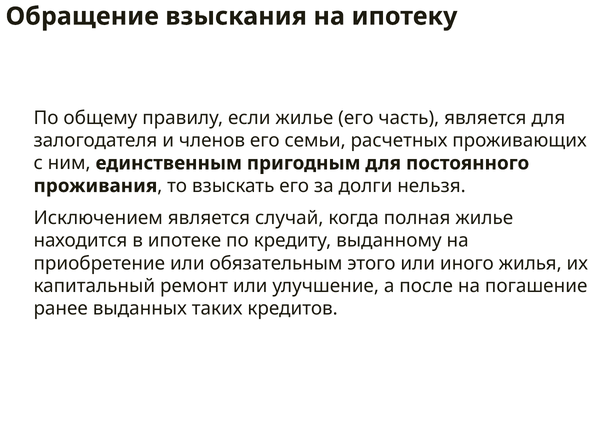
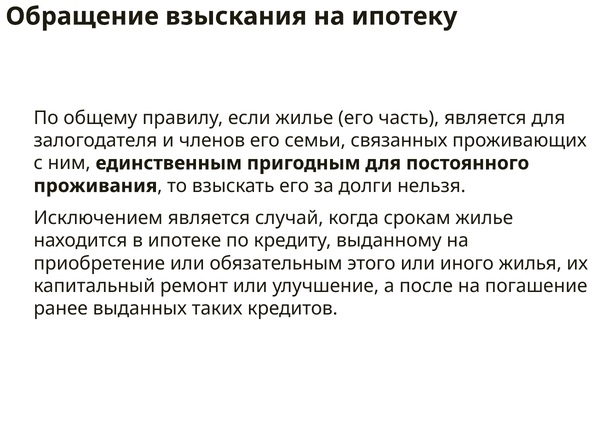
расчетных: расчетных -> связанных (399, 141)
полная: полная -> срокам (417, 218)
